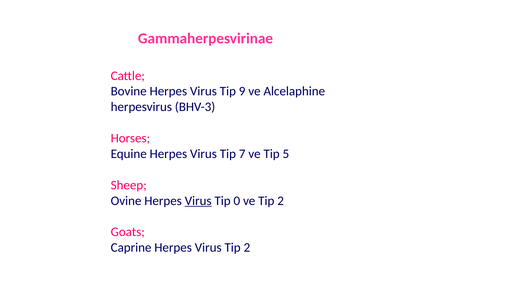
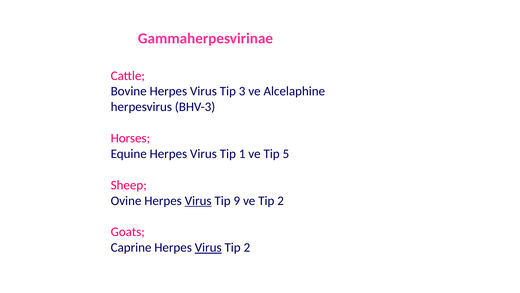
9: 9 -> 3 (242, 91)
7: 7 -> 1 (242, 154)
0: 0 -> 9 (237, 200)
Virus underline: none -> present (208, 247)
